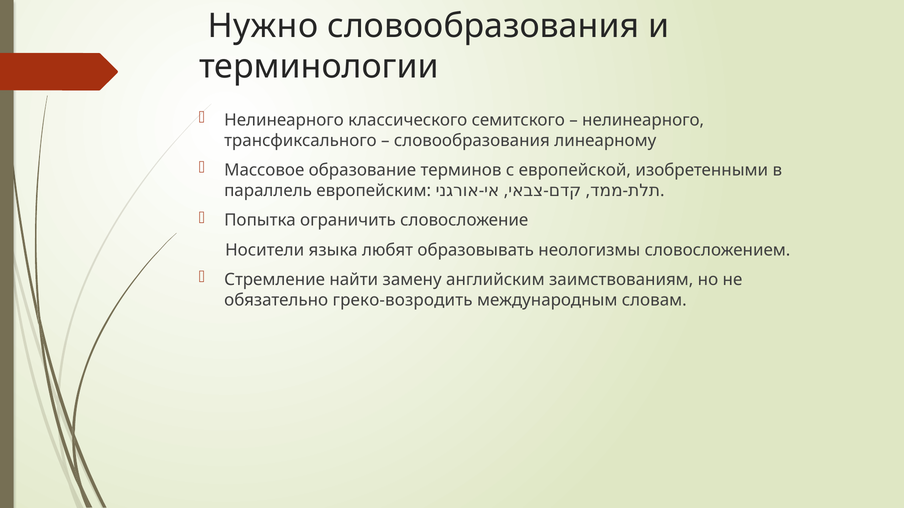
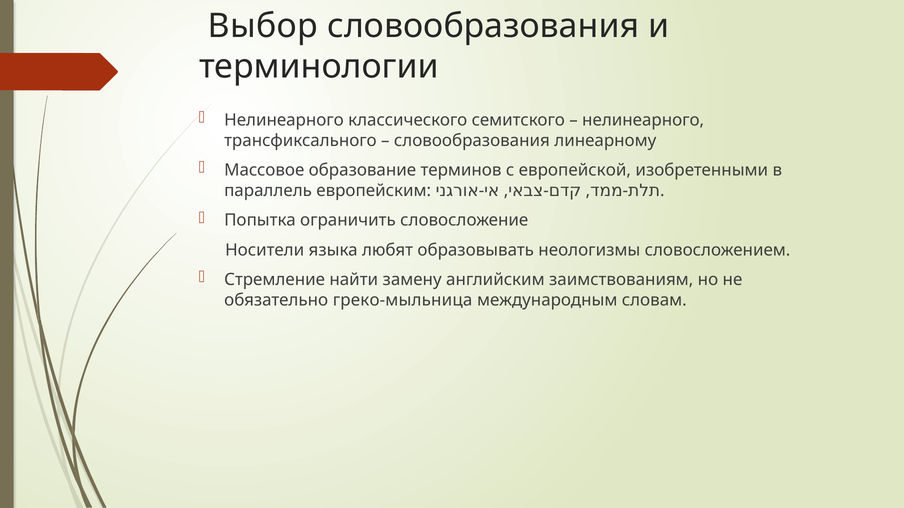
Нужно: Нужно -> Выбор (263, 26)
греко-возродить: греко-возродить -> греко-мыльница (403, 300)
